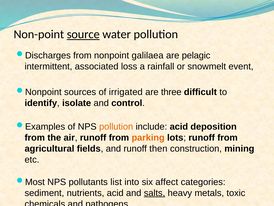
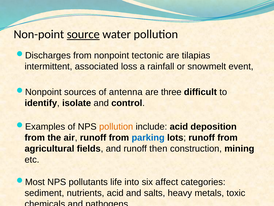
galilaea: galilaea -> tectonic (148, 55)
pelagic: pelagic -> tilapias (196, 55)
irrigated: irrigated -> antenna (126, 92)
parking colour: orange -> blue (148, 137)
list: list -> life (116, 182)
salts underline: present -> none (154, 193)
